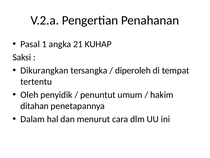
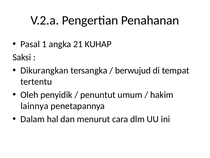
diperoleh: diperoleh -> berwujud (133, 70)
ditahan: ditahan -> lainnya (34, 106)
